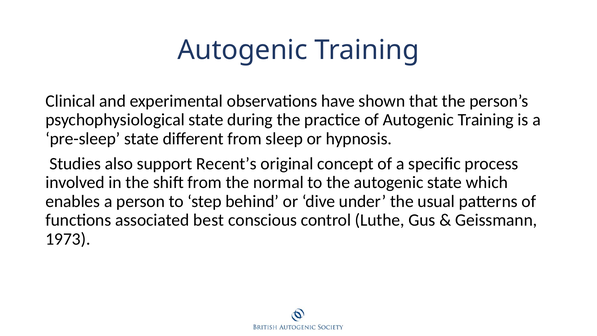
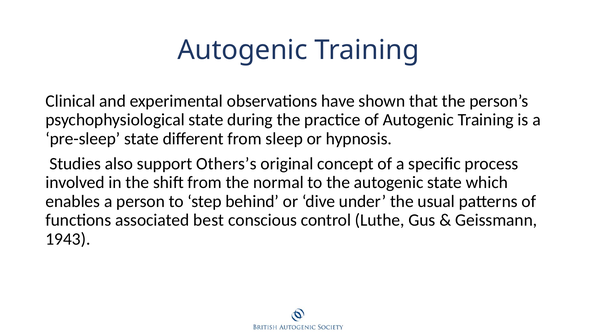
Recent’s: Recent’s -> Others’s (226, 164)
1973: 1973 -> 1943 (68, 239)
